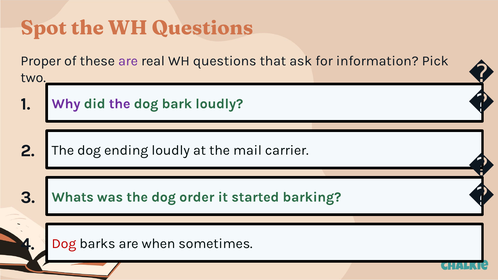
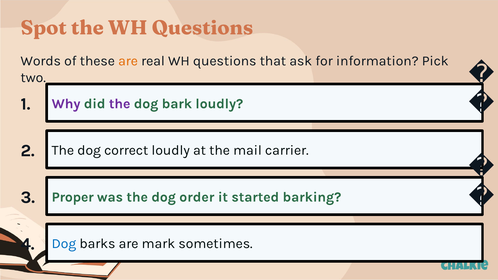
Proper: Proper -> Words (41, 61)
are colour: purple -> orange (128, 61)
ending: ending -> correct (126, 150)
Whats: Whats -> Proper (73, 197)
Dog colour: red -> blue (64, 244)
when: when -> mark (158, 244)
